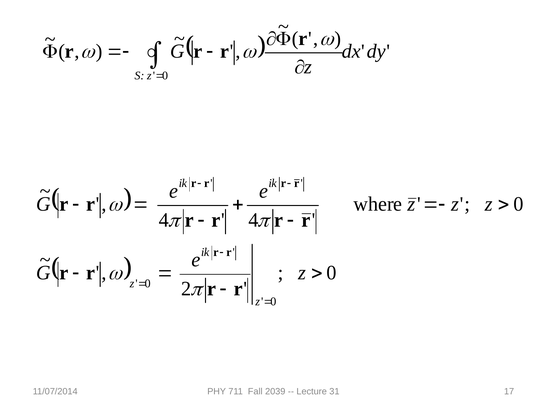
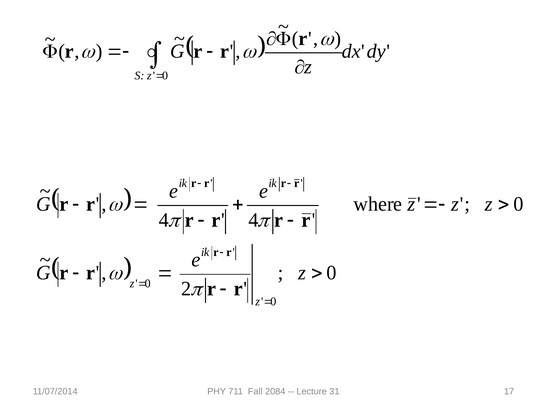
2039: 2039 -> 2084 (275, 392)
